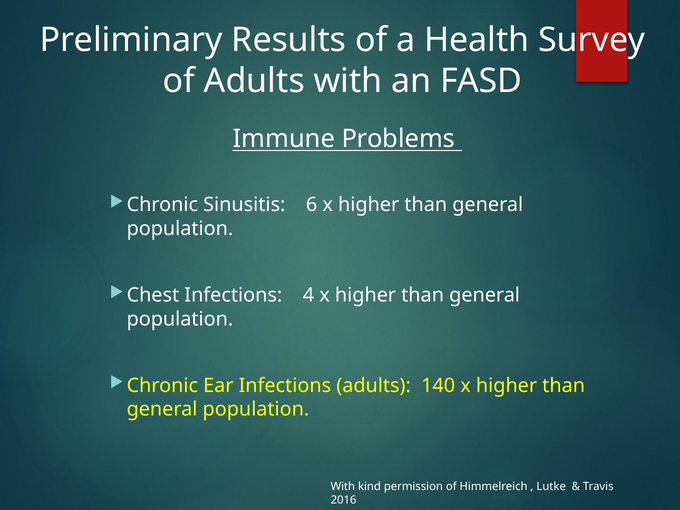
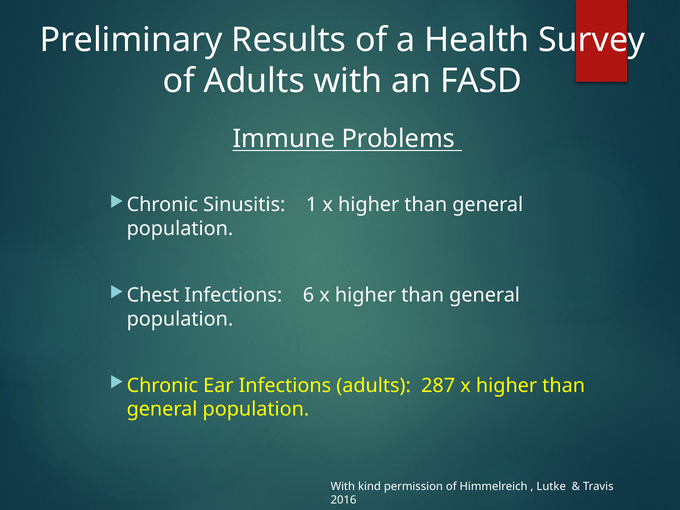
6: 6 -> 1 (312, 205)
4: 4 -> 6 (308, 295)
140: 140 -> 287 (438, 386)
